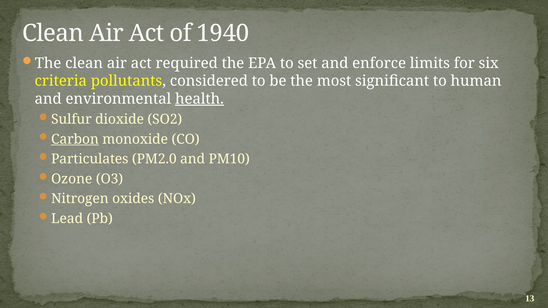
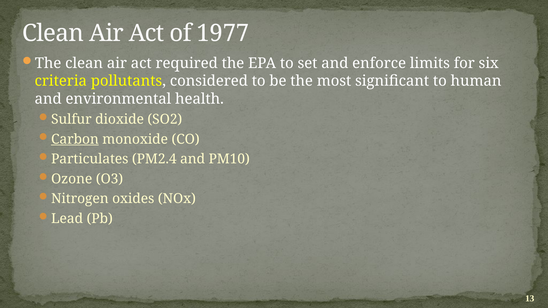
1940: 1940 -> 1977 (223, 33)
health underline: present -> none (199, 99)
PM2.0: PM2.0 -> PM2.4 (154, 159)
